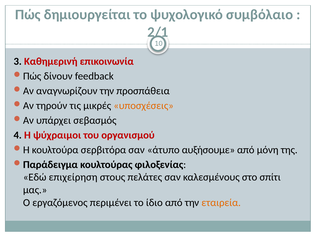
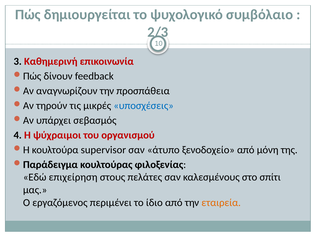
2/1: 2/1 -> 2/3 (158, 32)
υποσχέσεις colour: orange -> blue (144, 106)
σερβιτόρα: σερβιτόρα -> supervisor (103, 150)
αυξήσουμε: αυξήσουμε -> ξενοδοχείο (208, 150)
